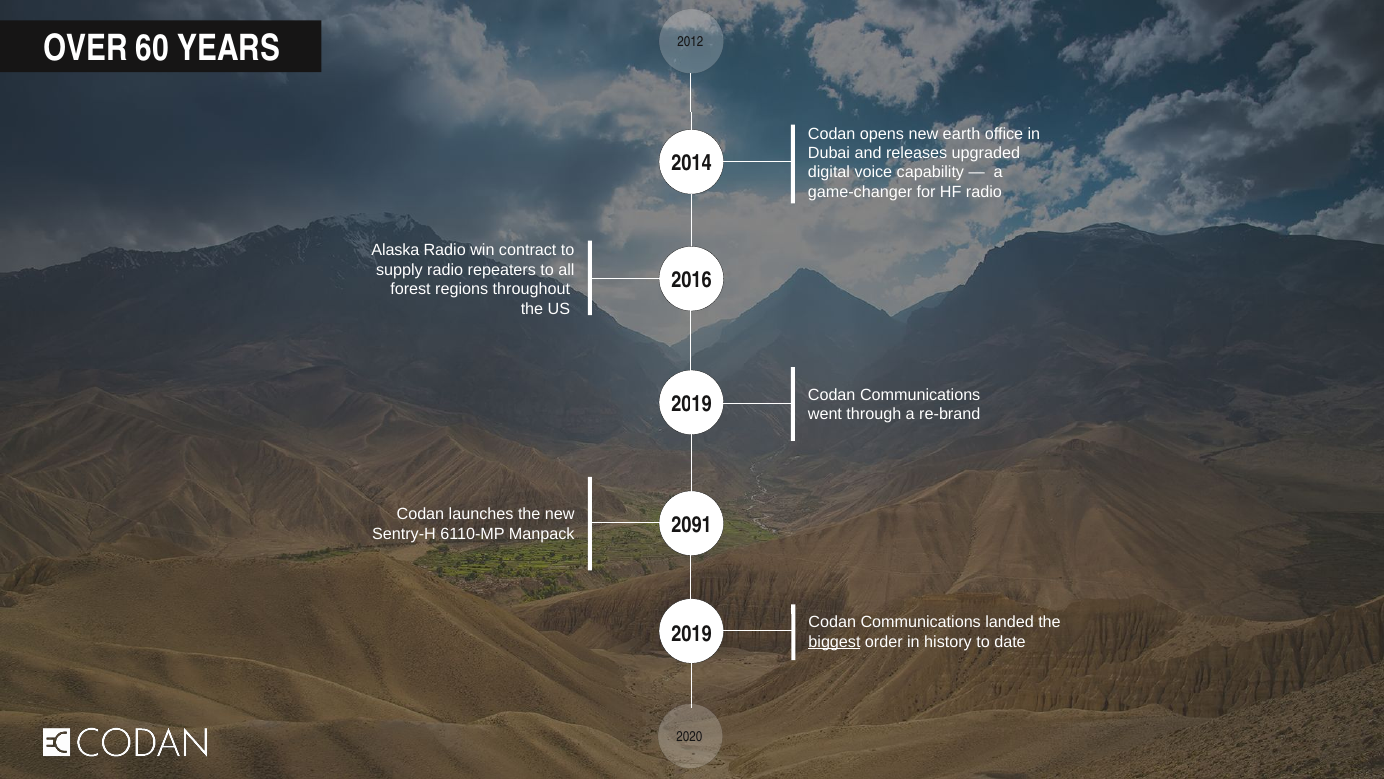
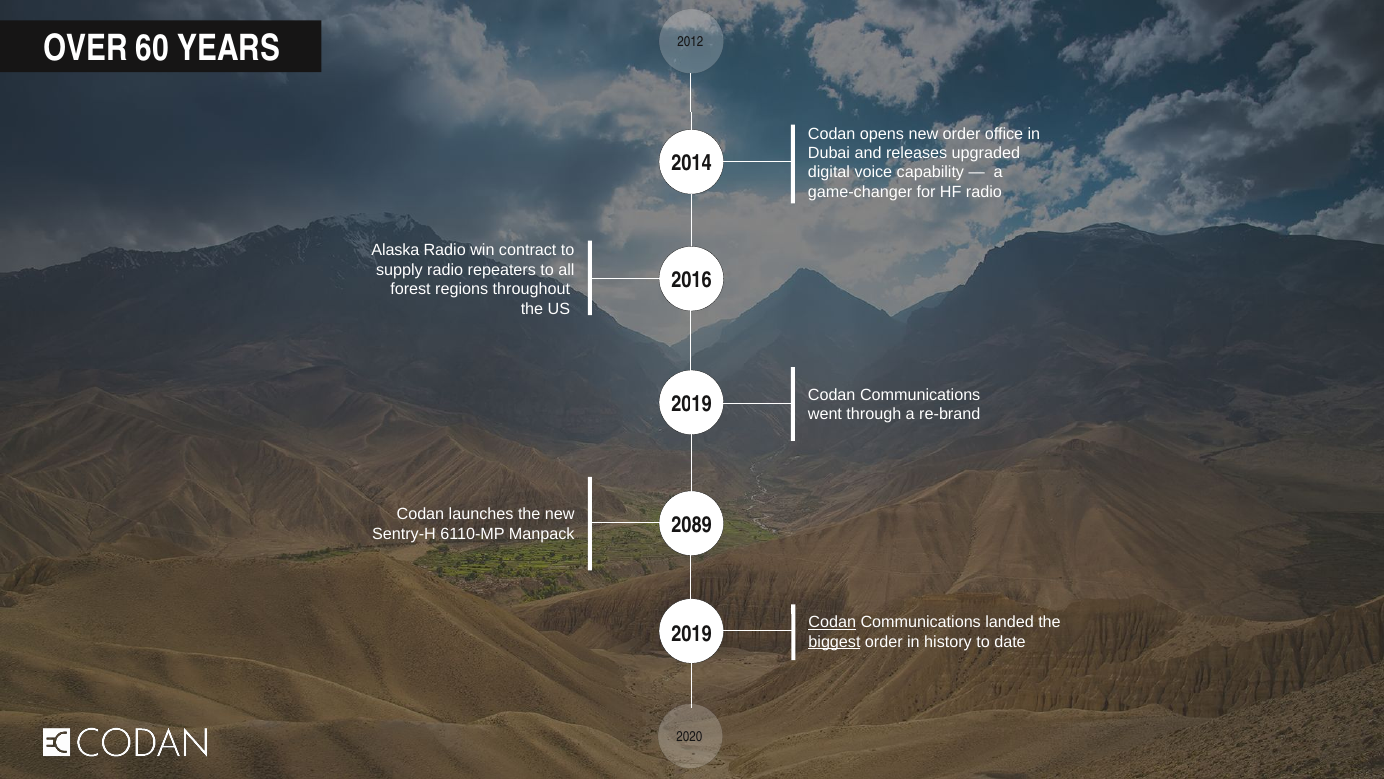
new earth: earth -> order (962, 134)
2091: 2091 -> 2089 (692, 524)
Codan underline: none -> present (832, 622)
